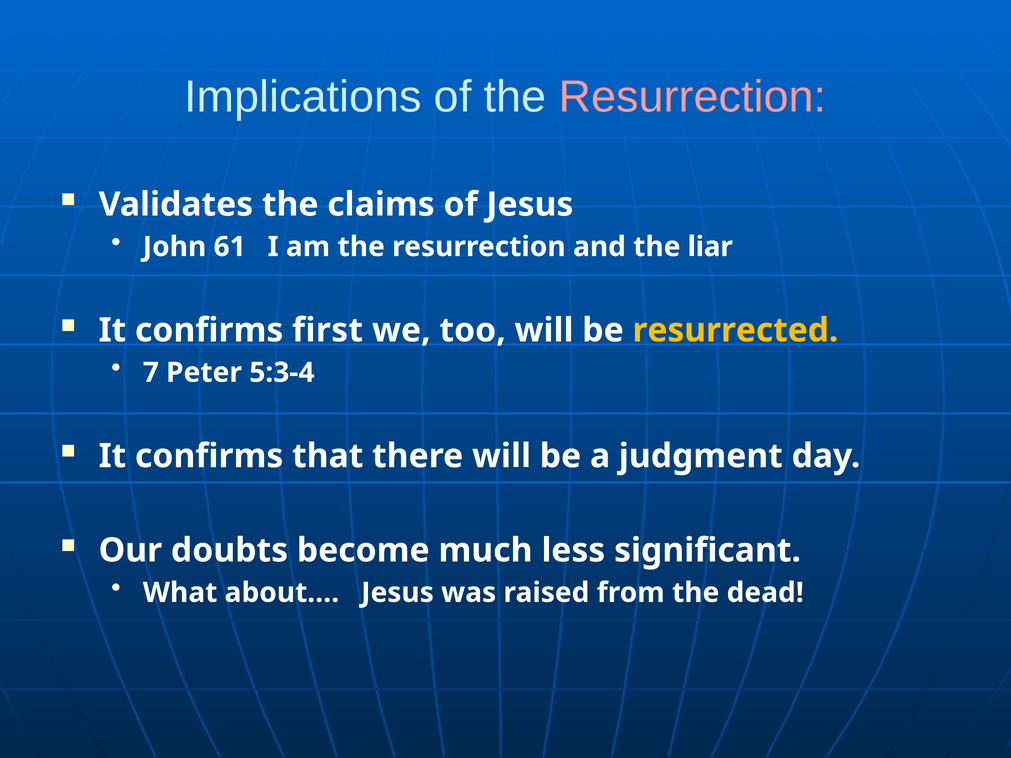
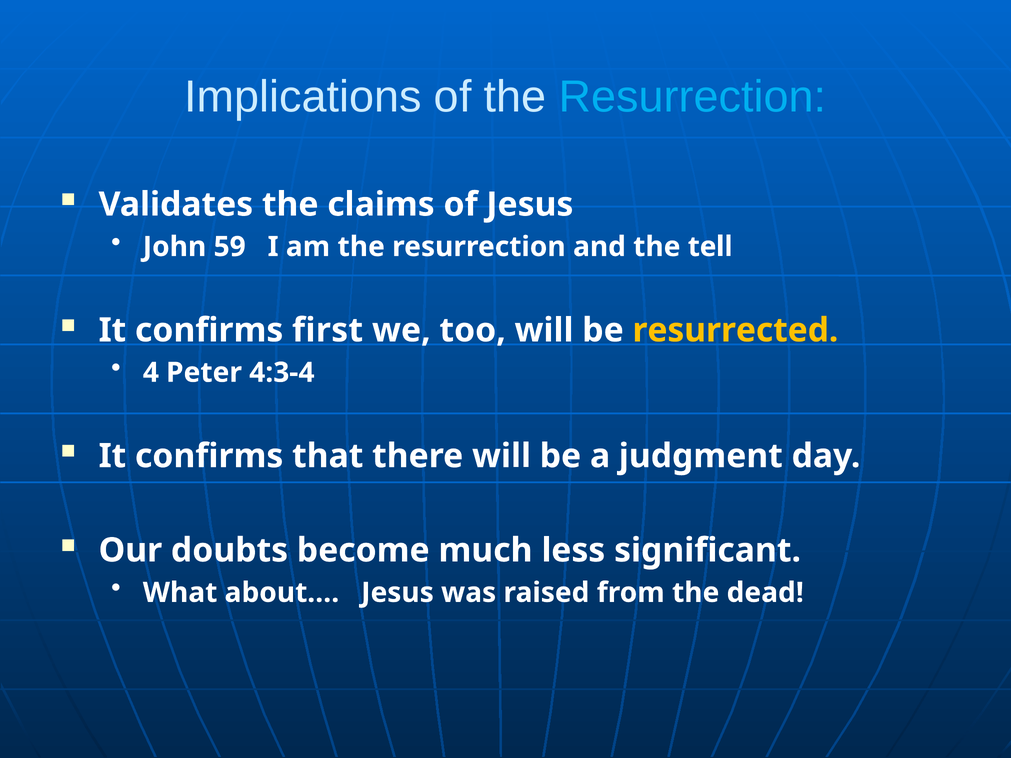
Resurrection colour: pink -> light blue (693, 97)
61: 61 -> 59 (230, 247)
liar: liar -> tell (710, 247)
7: 7 -> 4 (151, 373)
5:3-4: 5:3-4 -> 4:3-4 (282, 373)
